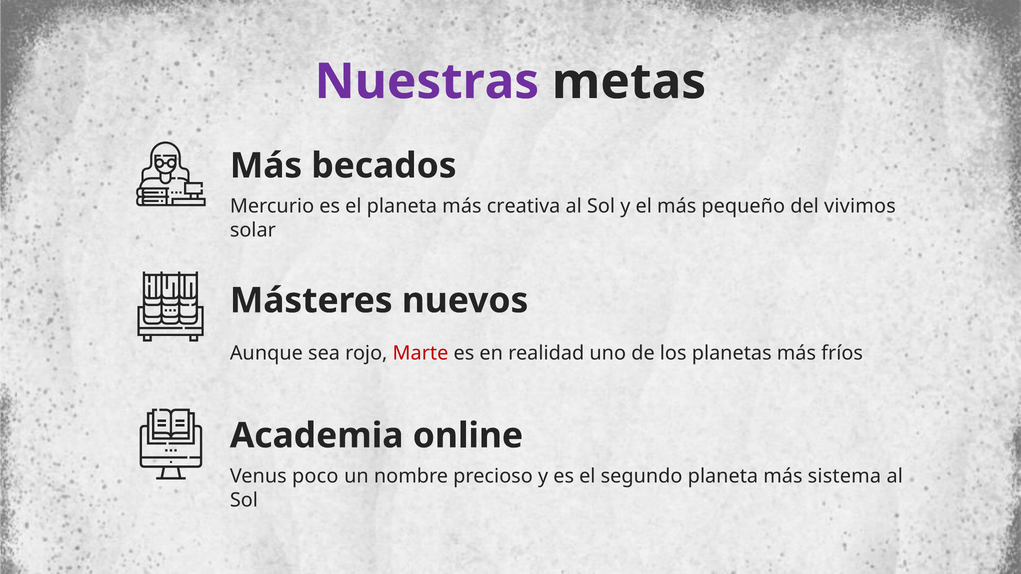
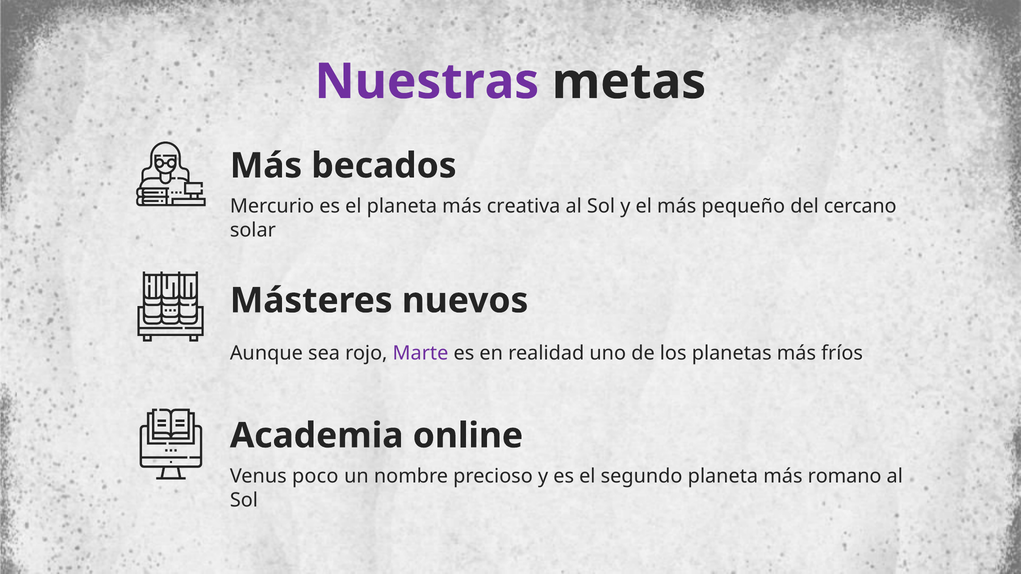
vivimos: vivimos -> cercano (860, 206)
Marte colour: red -> purple (420, 353)
sistema: sistema -> romano (845, 477)
